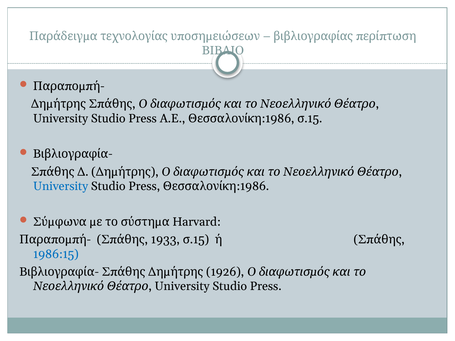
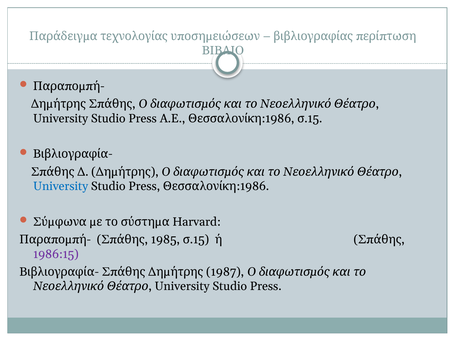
1933: 1933 -> 1985 (165, 240)
1986:15 colour: blue -> purple (56, 254)
1926: 1926 -> 1987 (225, 272)
